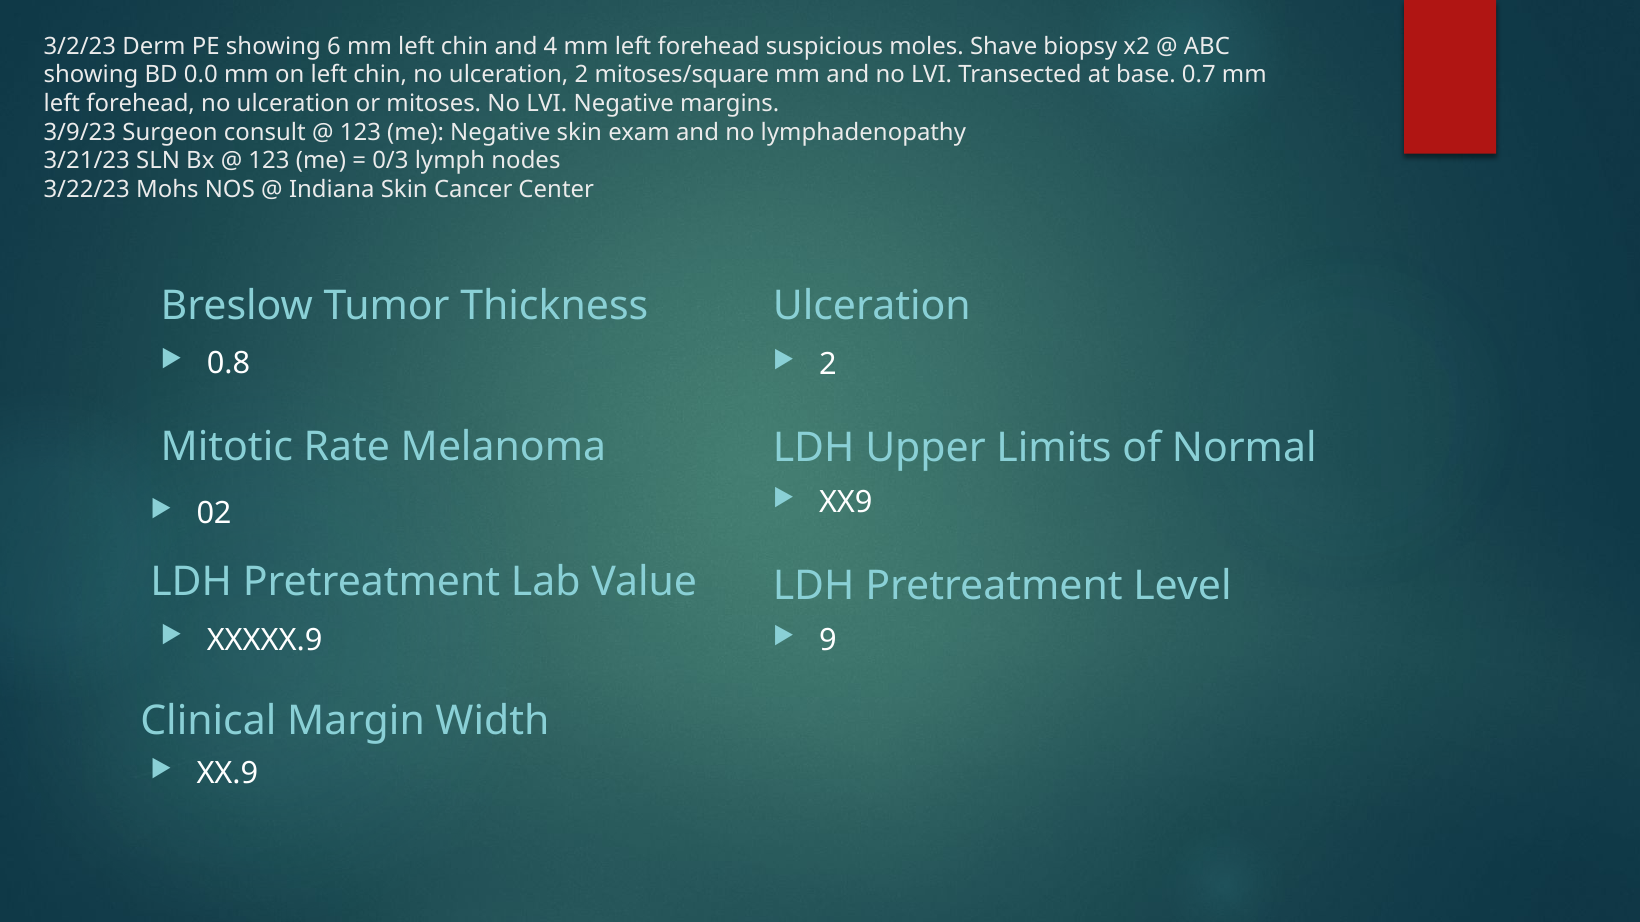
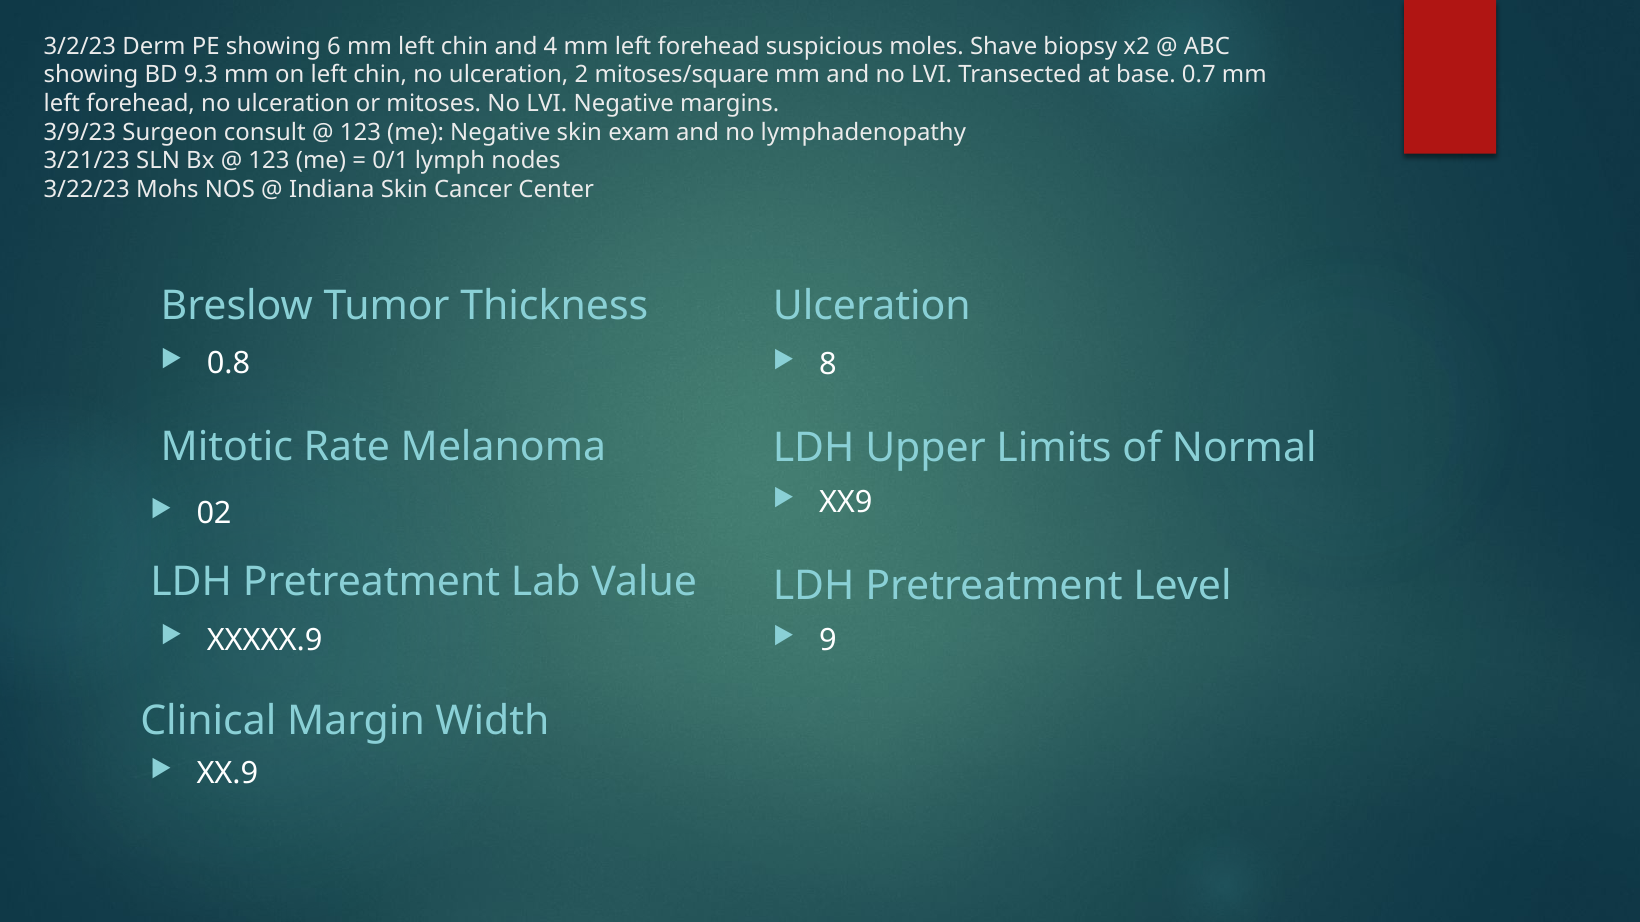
0.0: 0.0 -> 9.3 (201, 75)
0/3: 0/3 -> 0/1 (390, 161)
2: 2 -> 8 (828, 365)
